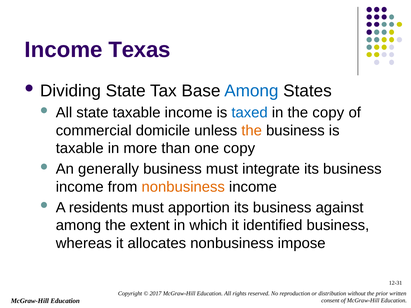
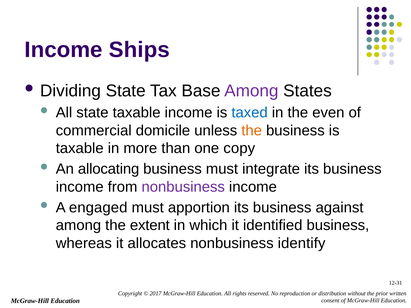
Texas: Texas -> Ships (139, 50)
Among colour: blue -> purple (251, 91)
the copy: copy -> even (328, 113)
generally: generally -> allocating (109, 169)
nonbusiness colour: orange -> purple (183, 187)
residents: residents -> engaged (98, 208)
impose: impose -> identify (302, 243)
